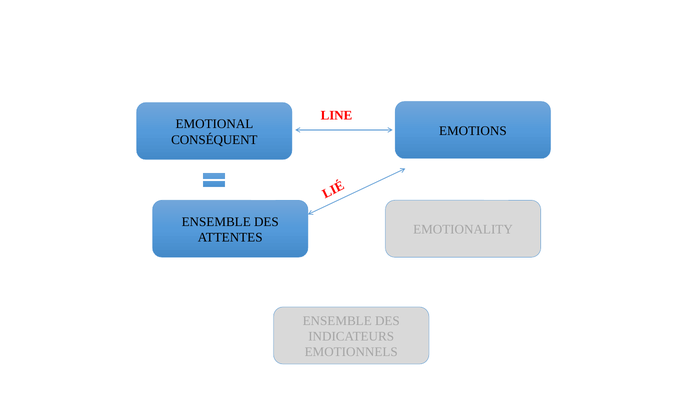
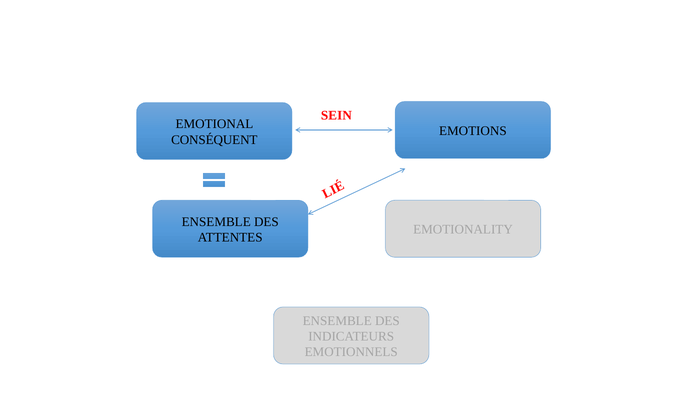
LINE: LINE -> SEIN (336, 116)
